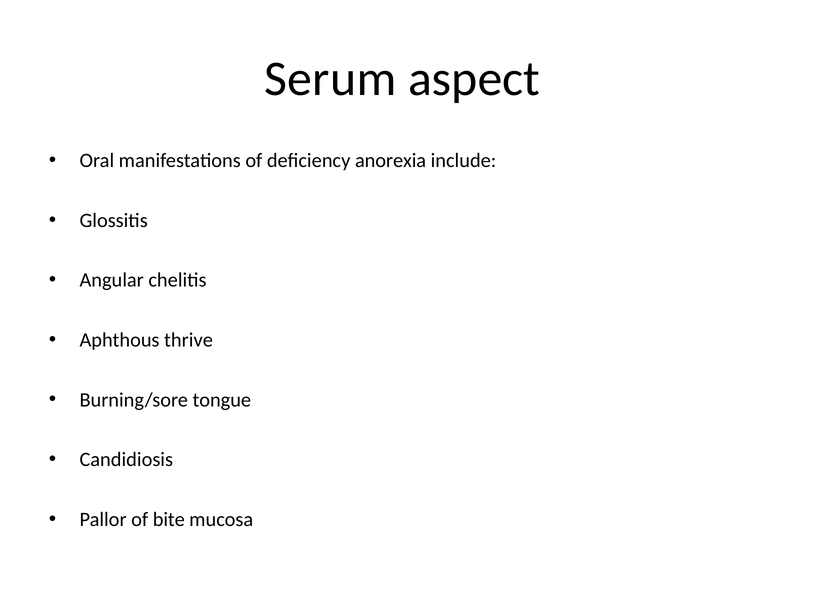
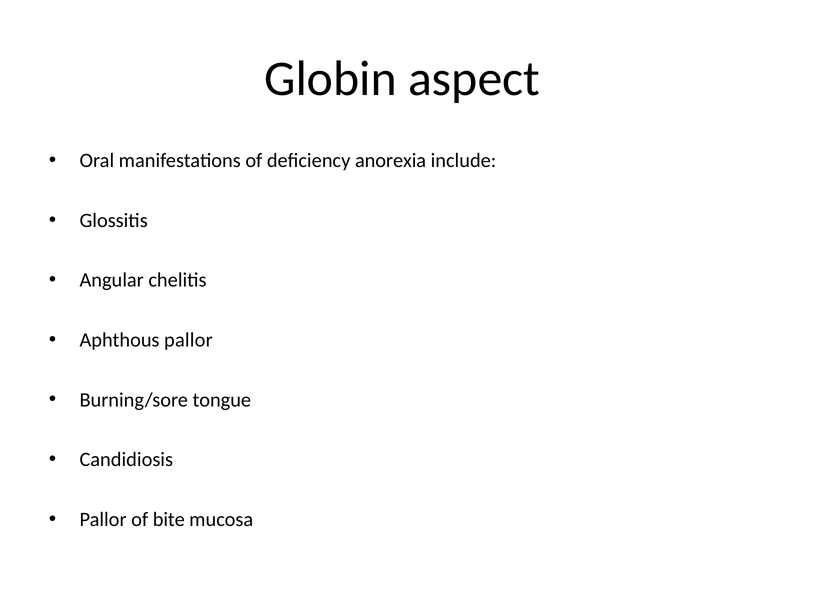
Serum: Serum -> Globin (331, 79)
Aphthous thrive: thrive -> pallor (188, 340)
